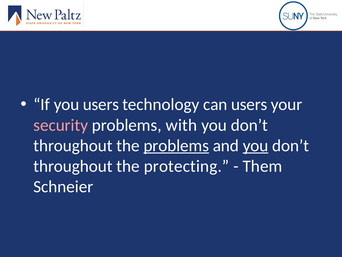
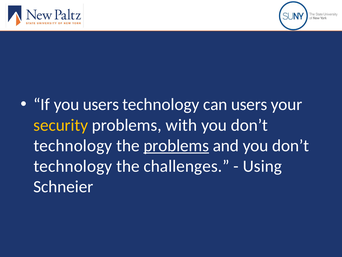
security colour: pink -> yellow (61, 125)
throughout: throughout -> technology (73, 145)
you underline: present -> none (256, 145)
throughout: throughout -> technology (73, 166)
protecting: protecting -> challenges (186, 166)
Them: Them -> Using (262, 166)
